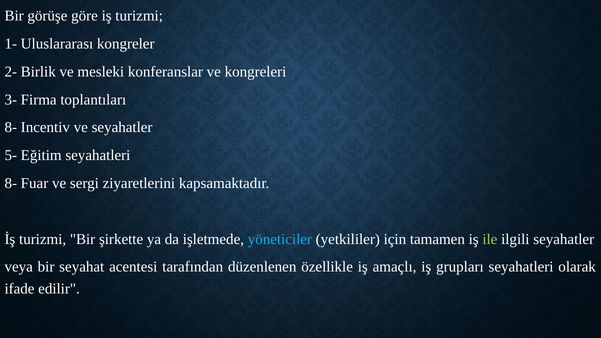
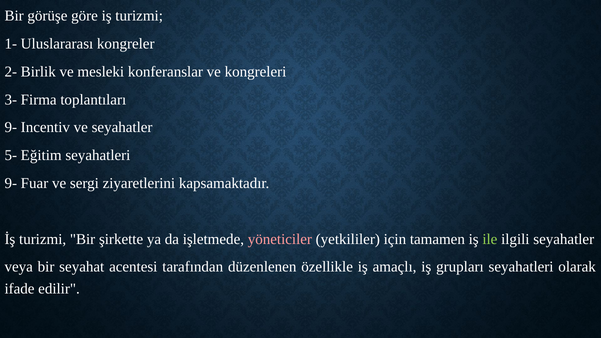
8-: 8- -> 9- (11, 128)
8-: 8- -> 9- (11, 183)
yöneticiler colour: light blue -> pink (280, 239)
